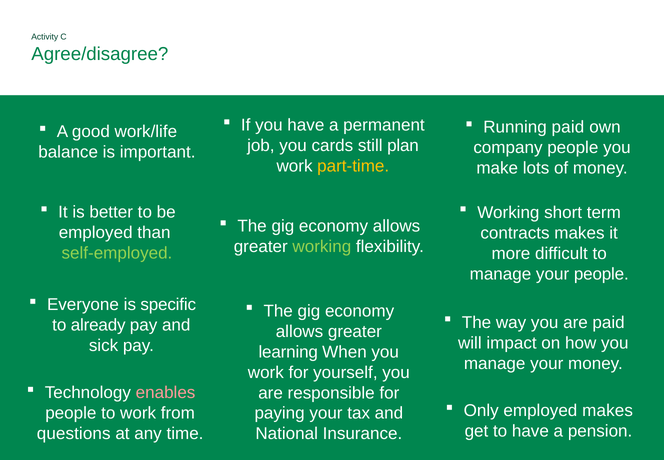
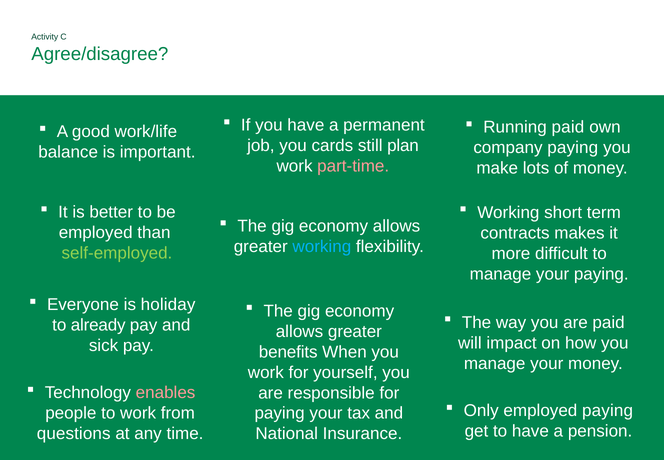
company people: people -> paying (573, 148)
part-time colour: yellow -> pink (353, 166)
working colour: light green -> light blue (322, 246)
your people: people -> paying (601, 274)
specific: specific -> holiday (168, 305)
learning: learning -> benefits (288, 352)
employed makes: makes -> paying (608, 410)
